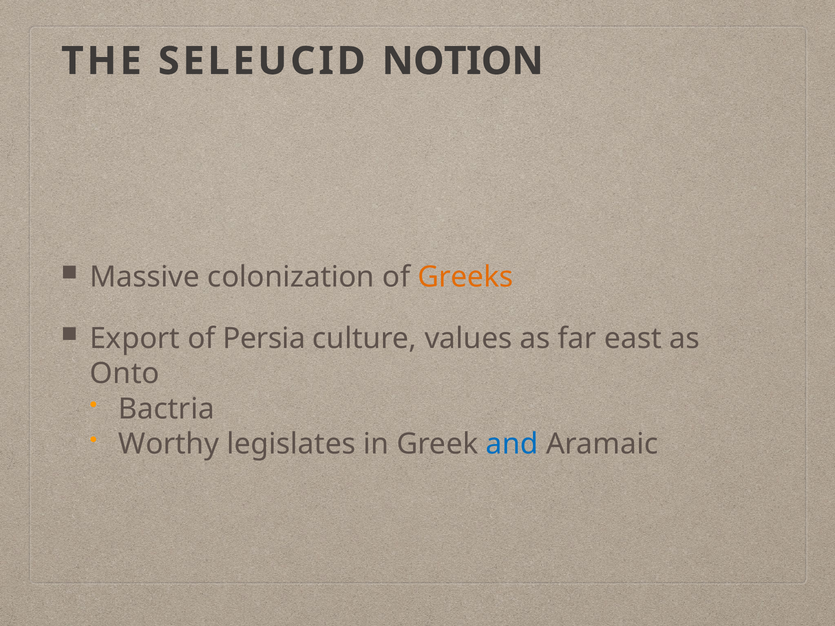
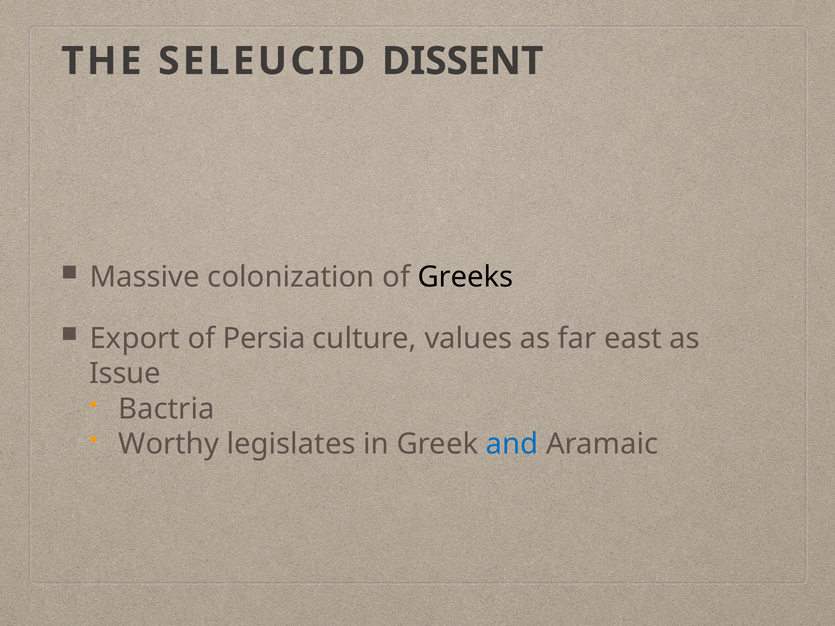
NOTION: NOTION -> DISSENT (463, 61)
Greeks colour: orange -> black (466, 277)
Onto: Onto -> Issue (125, 374)
